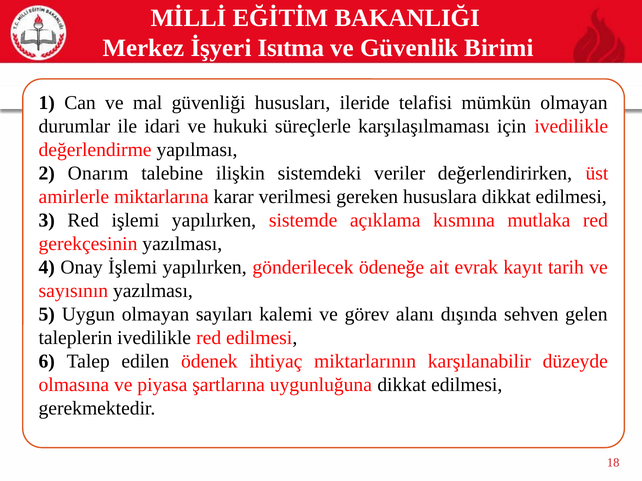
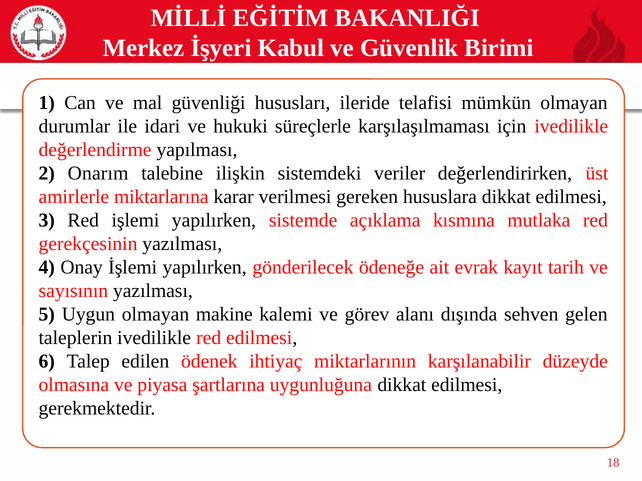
Isıtma: Isıtma -> Kabul (291, 48)
sayıları: sayıları -> makine (224, 315)
